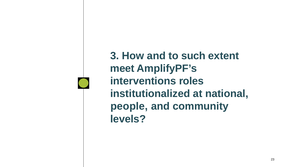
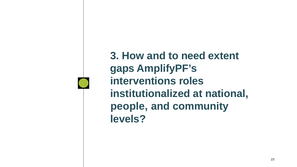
such: such -> need (193, 56)
meet: meet -> gaps (122, 69)
